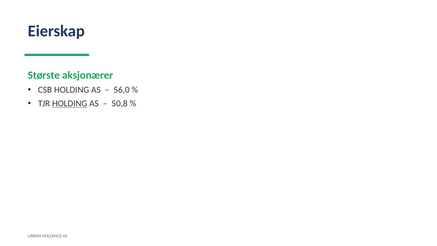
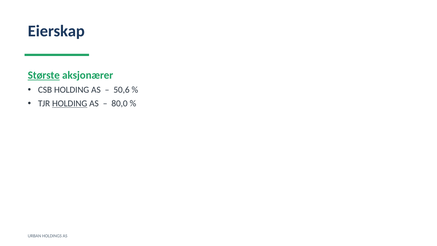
Største underline: none -> present (44, 75)
56,0: 56,0 -> 50,6 (122, 90)
50,8: 50,8 -> 80,0 (120, 104)
